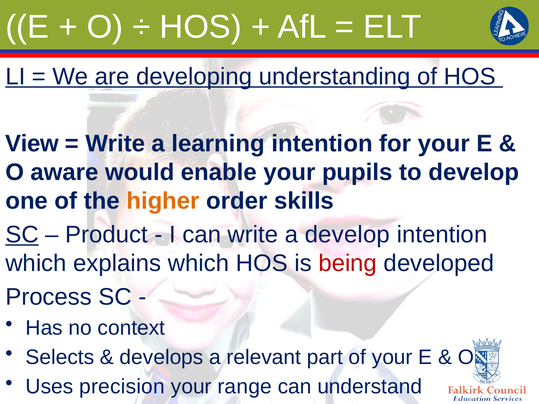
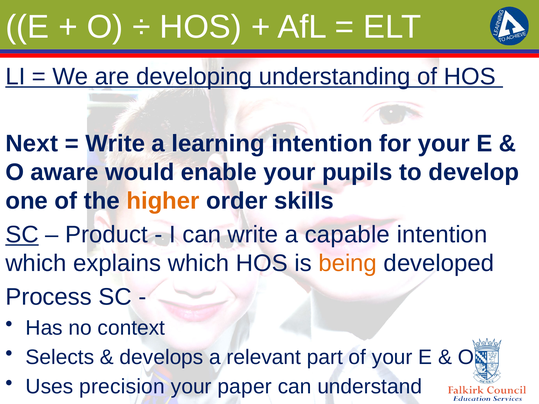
View: View -> Next (32, 144)
a develop: develop -> capable (347, 235)
being colour: red -> orange (348, 263)
range: range -> paper (245, 387)
